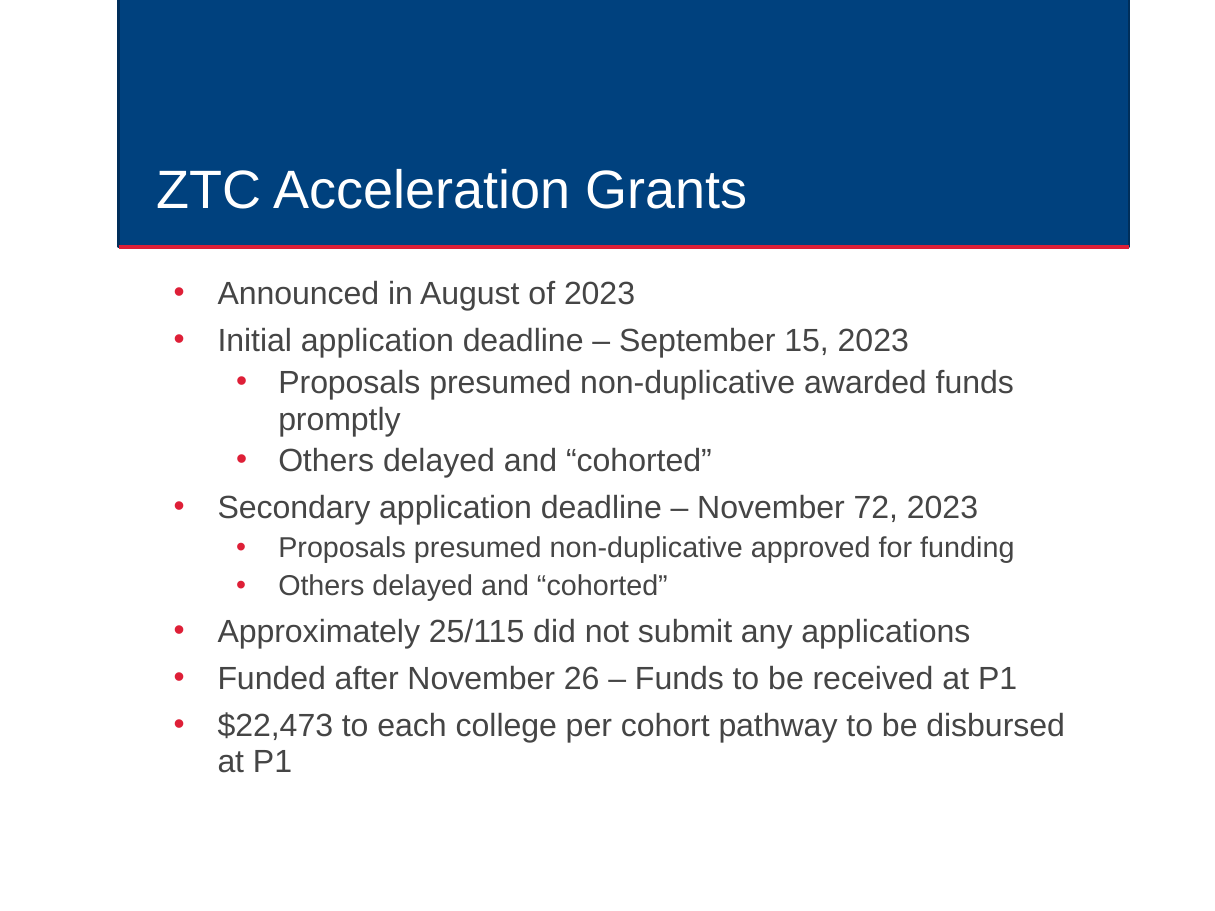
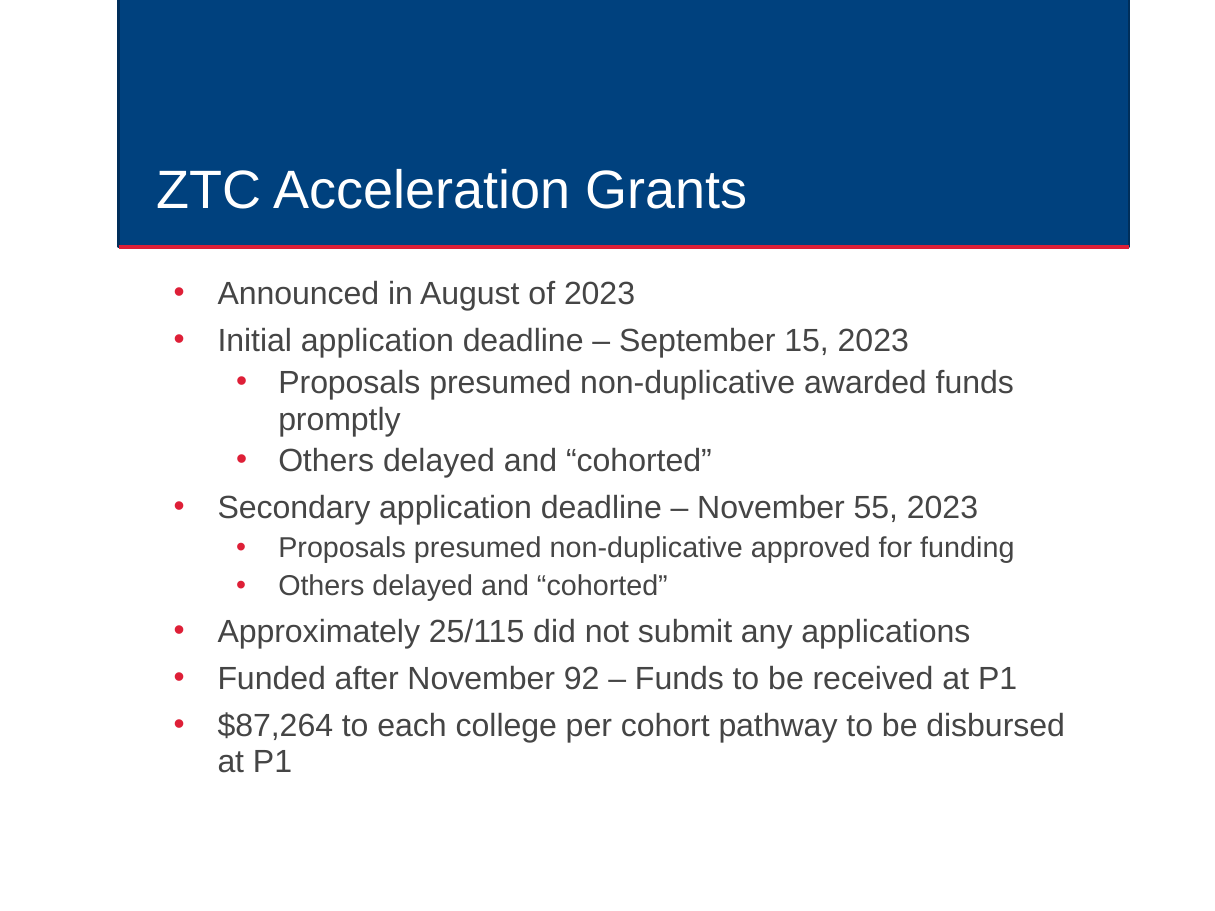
72: 72 -> 55 (876, 509)
26: 26 -> 92 (582, 679)
$22,473: $22,473 -> $87,264 (275, 726)
